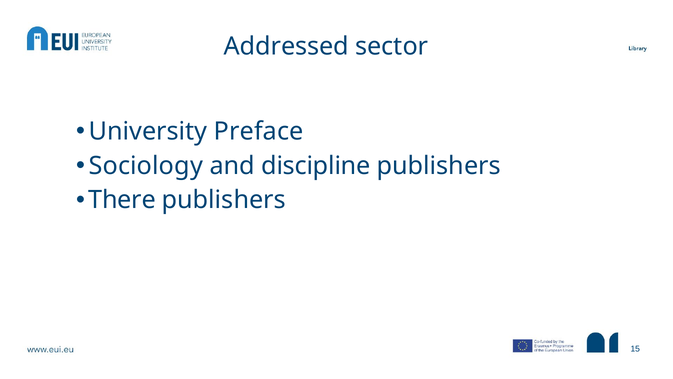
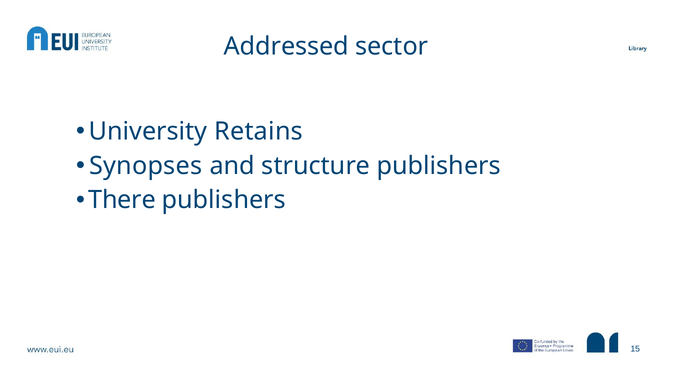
Preface: Preface -> Retains (259, 131)
Sociology: Sociology -> Synopses (146, 166)
discipline: discipline -> structure (316, 166)
